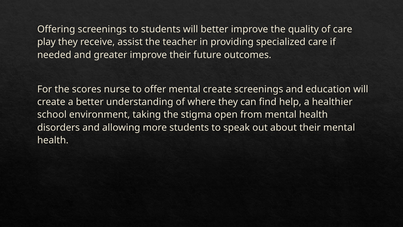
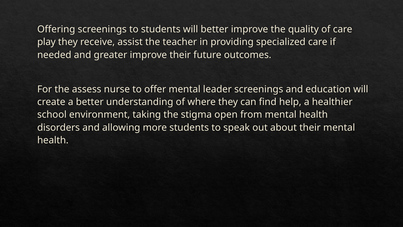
scores: scores -> assess (87, 89)
mental create: create -> leader (217, 89)
